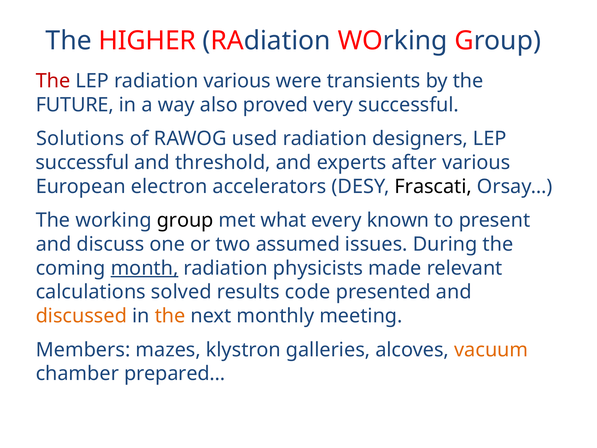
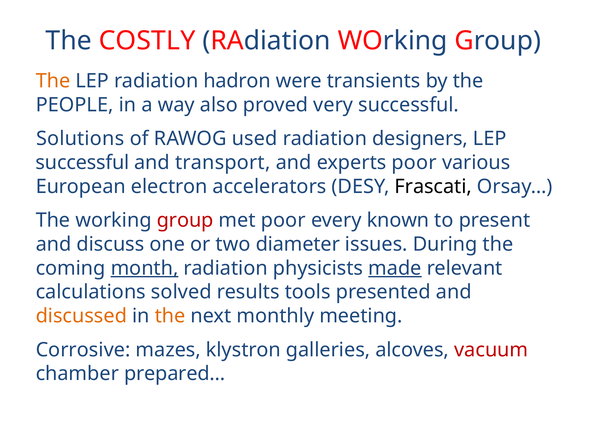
HIGHER: HIGHER -> COSTLY (147, 41)
The colour: red -> orange (53, 81)
radiation various: various -> hadron (237, 81)
FUTURE: FUTURE -> PEOPLE (75, 105)
threshold: threshold -> transport (223, 163)
experts after: after -> poor (414, 163)
group colour: black -> red (185, 220)
met what: what -> poor (283, 220)
assumed: assumed -> diameter (298, 244)
made underline: none -> present (395, 268)
code: code -> tools (308, 292)
Members: Members -> Corrosive (83, 350)
vacuum colour: orange -> red (491, 350)
